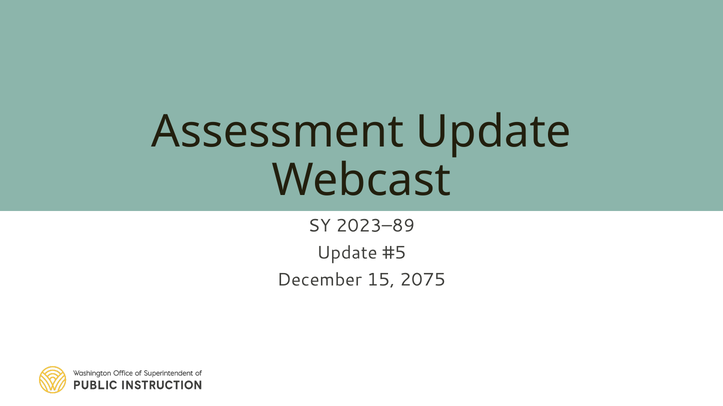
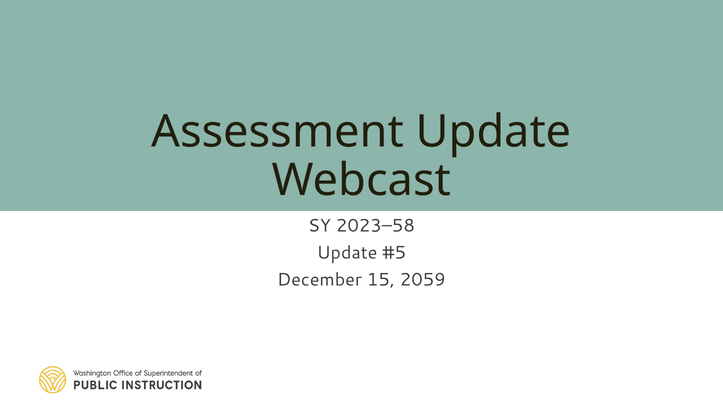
2023–89: 2023–89 -> 2023–58 (375, 226)
2075: 2075 -> 2059 (423, 280)
